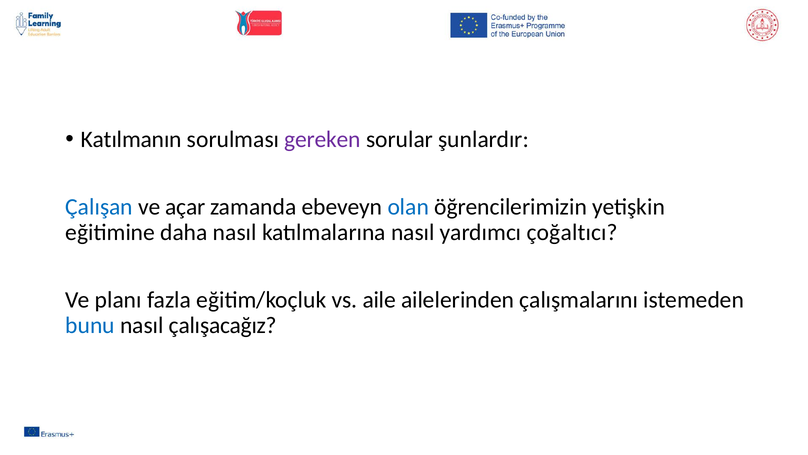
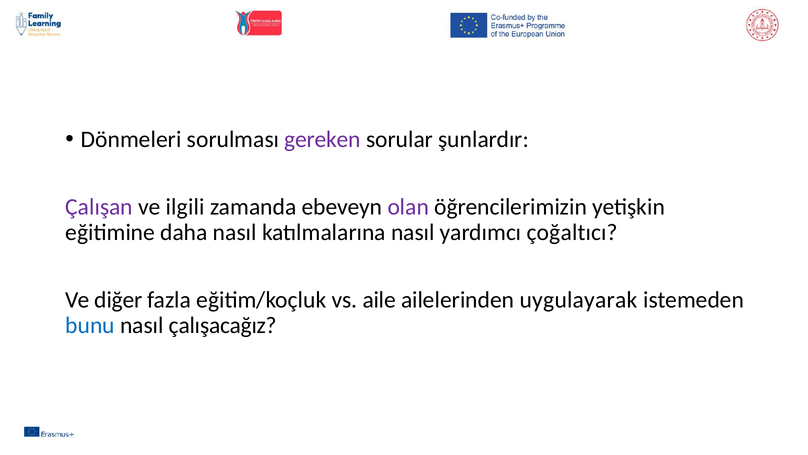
Katılmanın: Katılmanın -> Dönmeleri (131, 139)
Çalışan colour: blue -> purple (99, 207)
açar: açar -> ilgili (185, 207)
olan colour: blue -> purple (408, 207)
planı: planı -> diğer (118, 300)
çalışmalarını: çalışmalarını -> uygulayarak (579, 300)
